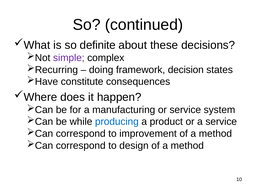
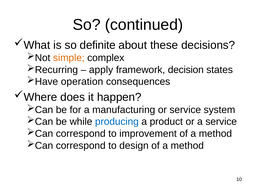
simple colour: purple -> orange (69, 58)
doing: doing -> apply (101, 70)
constitute: constitute -> operation (82, 82)
